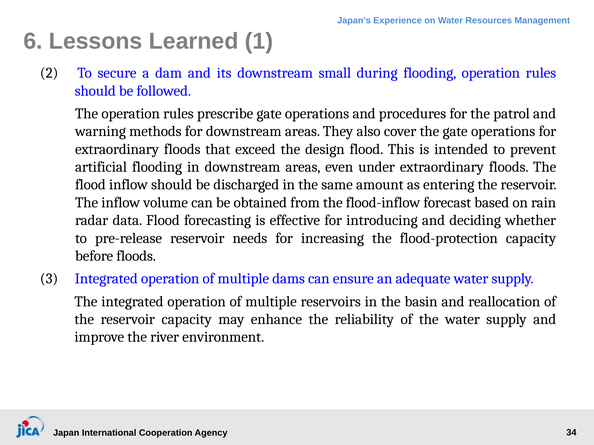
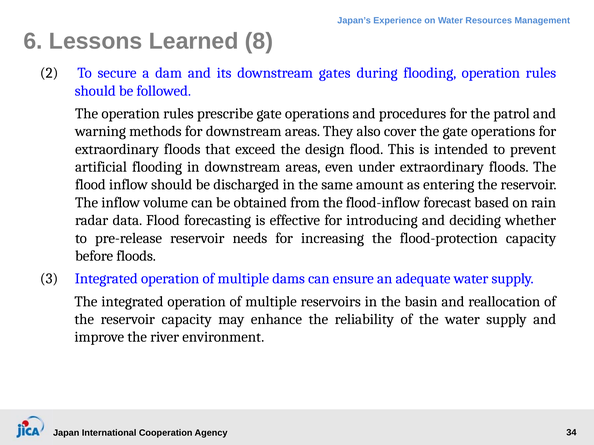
1: 1 -> 8 (259, 41)
small: small -> gates (335, 73)
